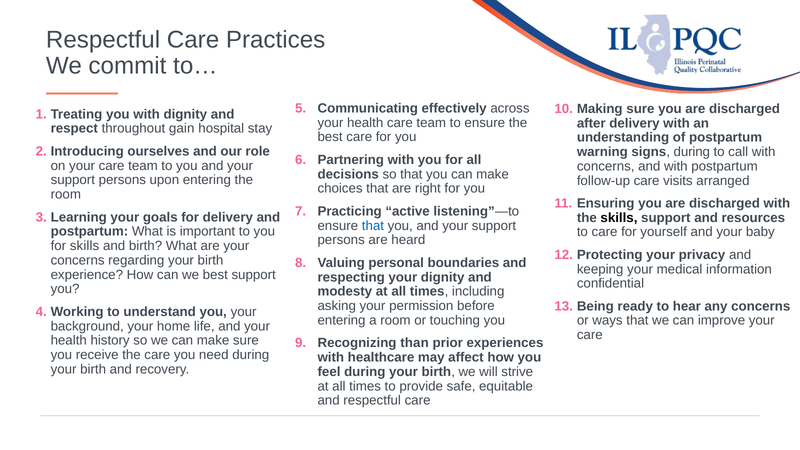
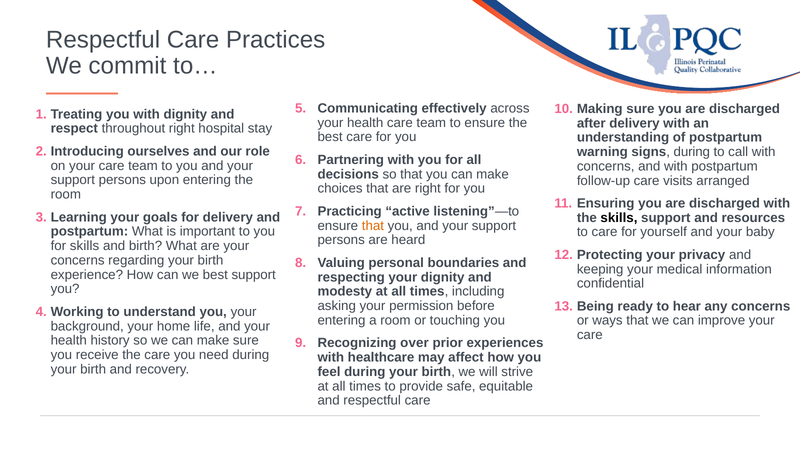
throughout gain: gain -> right (182, 128)
that colour: blue -> orange (373, 226)
than: than -> over (415, 343)
